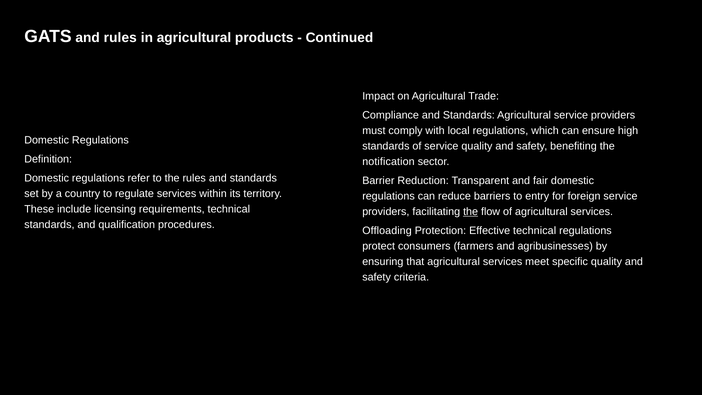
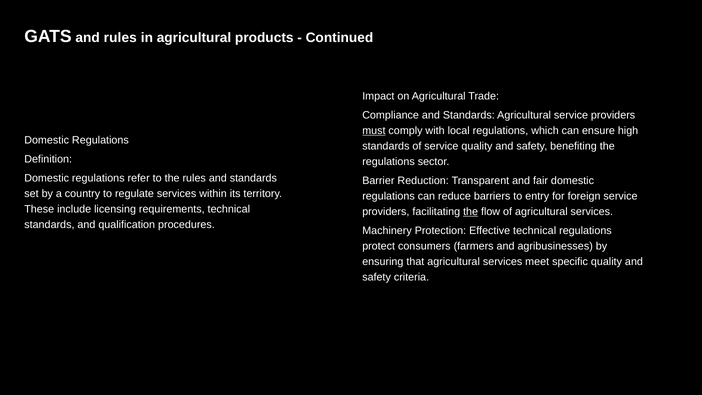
must underline: none -> present (374, 131)
notification: notification -> regulations (389, 162)
Offloading: Offloading -> Machinery (387, 231)
